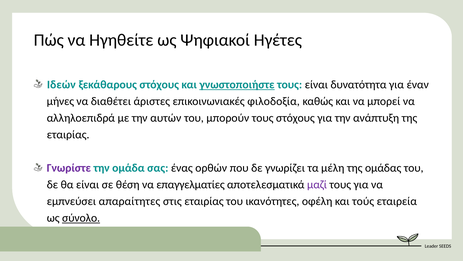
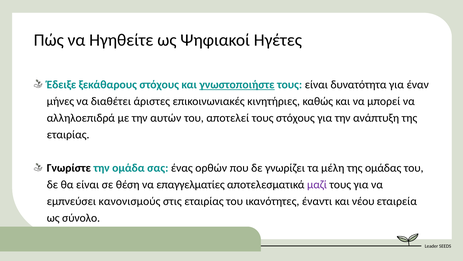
Ιδεών: Ιδεών -> Έδειξε (61, 84)
φιλοδοξία: φιλοδοξία -> κινητήριες (274, 101)
μπορούν: μπορούν -> αποτελεί (228, 118)
Γνωρίστε colour: purple -> black (69, 168)
απαραίτητες: απαραίτητες -> κανονισμούς (130, 201)
οφέλη: οφέλη -> έναντι (317, 201)
τούς: τούς -> νέου (363, 201)
σύνολο underline: present -> none (81, 218)
